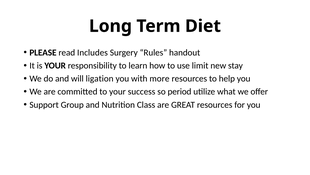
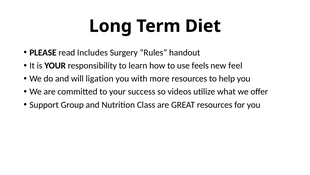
limit: limit -> feels (200, 65)
stay: stay -> feel (235, 65)
period: period -> videos (179, 91)
